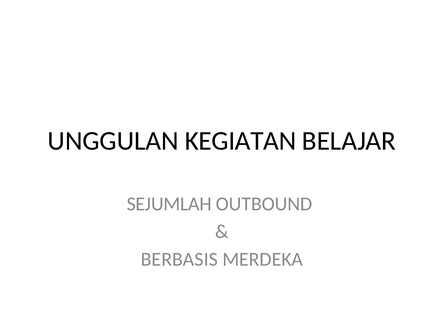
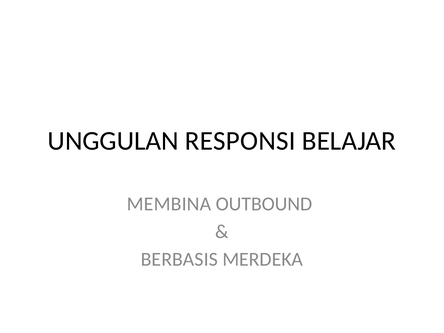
KEGIATAN: KEGIATAN -> RESPONSI (240, 141)
SEJUMLAH: SEJUMLAH -> MEMBINA (169, 204)
